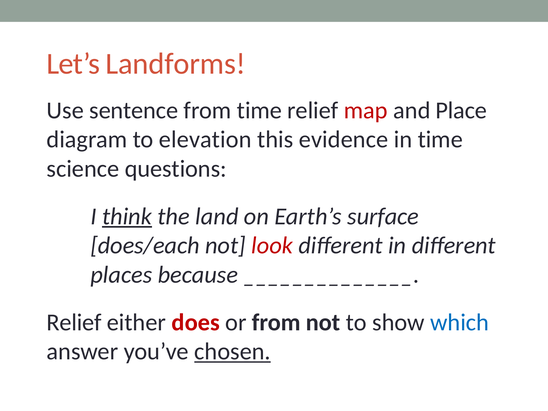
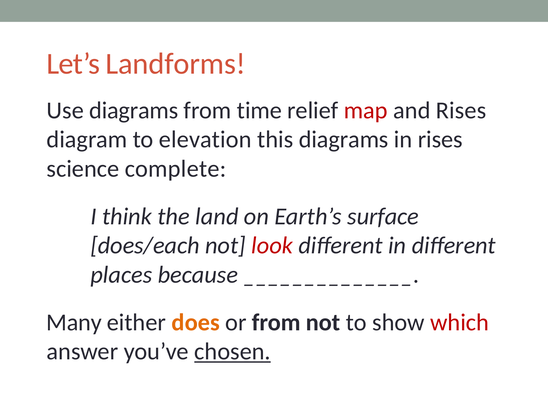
Use sentence: sentence -> diagrams (134, 110)
and Place: Place -> Rises (461, 110)
this evidence: evidence -> diagrams (344, 140)
in time: time -> rises (440, 140)
questions: questions -> complete (176, 169)
think underline: present -> none (127, 216)
Relief: Relief -> Many (74, 322)
does colour: red -> orange (196, 322)
which colour: blue -> red (460, 322)
